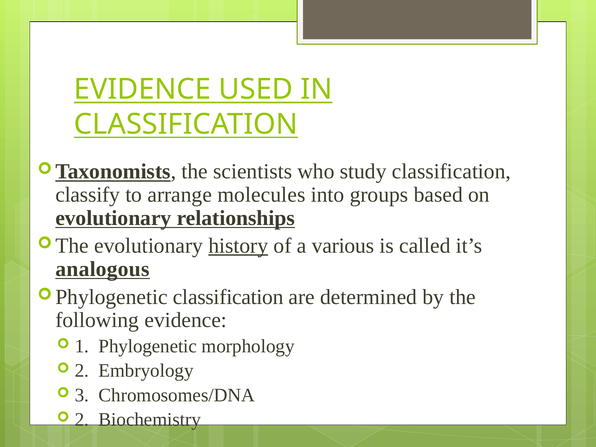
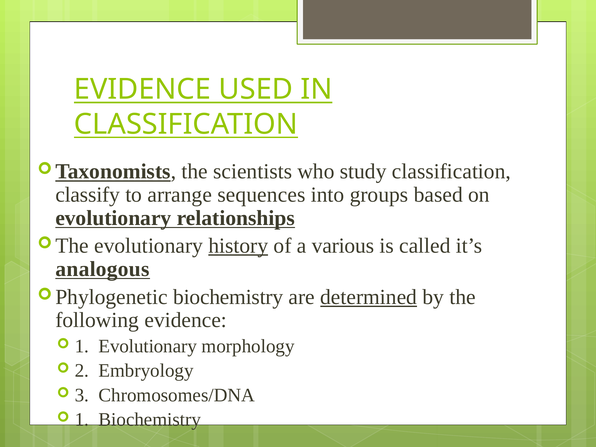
molecules: molecules -> sequences (261, 195)
classification: classification -> biochemistry (228, 297)
determined underline: none -> present (369, 297)
1 Phylogenetic: Phylogenetic -> Evolutionary (148, 346)
2: 2 -> 1 (82, 420)
